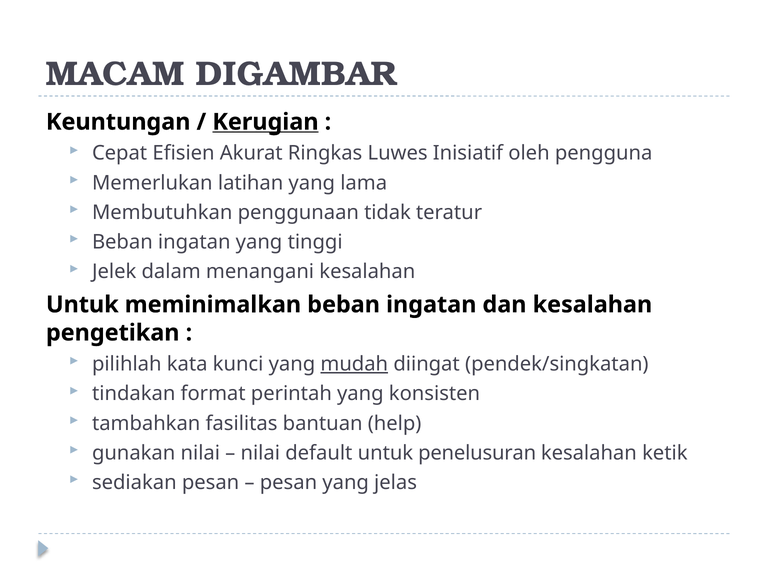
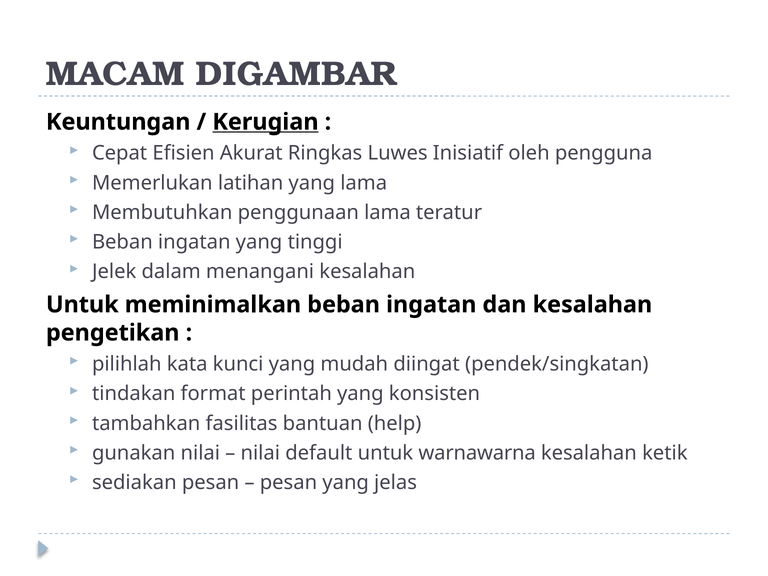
penggunaan tidak: tidak -> lama (387, 212)
mudah underline: present -> none (354, 364)
penelusuran: penelusuran -> warnawarna (477, 453)
